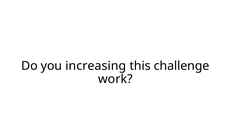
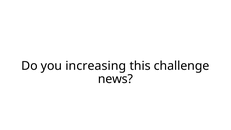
work: work -> news (115, 79)
